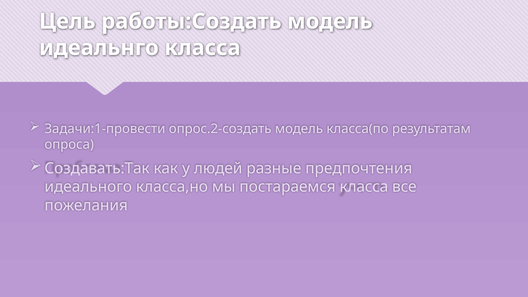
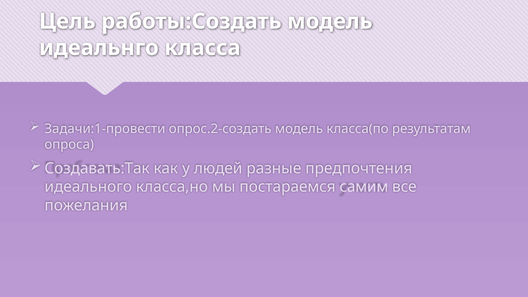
постараемся класса: класса -> самим (364, 187)
